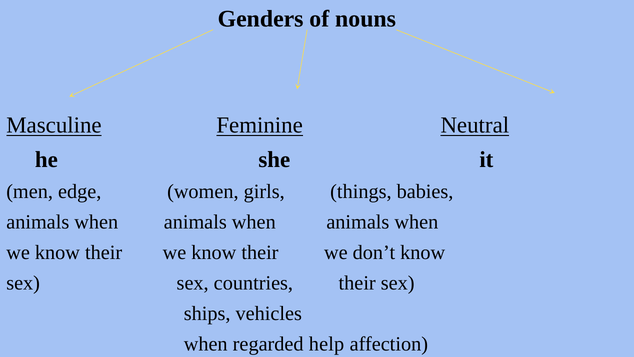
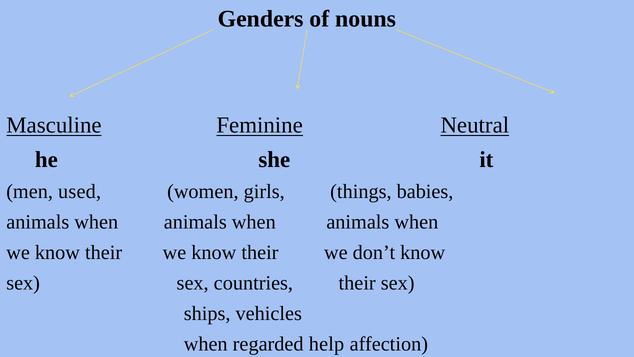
edge: edge -> used (80, 192)
